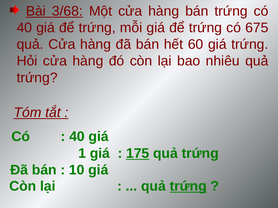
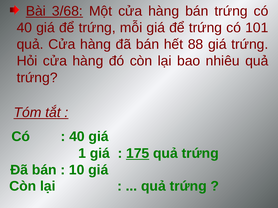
675: 675 -> 101 (257, 28)
60: 60 -> 88 (196, 44)
trứng underline: present -> none (188, 187)
